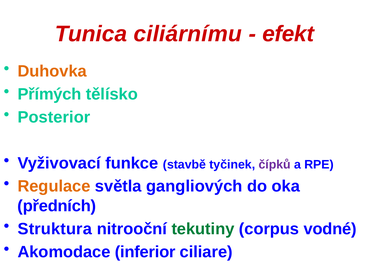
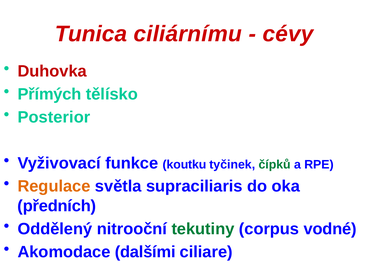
efekt: efekt -> cévy (288, 34)
Duhovka colour: orange -> red (52, 71)
stavbě: stavbě -> koutku (185, 164)
čípků colour: purple -> green (275, 164)
gangliových: gangliových -> supraciliaris (194, 186)
Struktura: Struktura -> Oddělený (55, 229)
inferior: inferior -> dalšími (145, 252)
